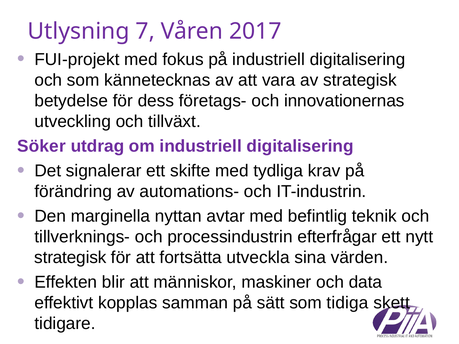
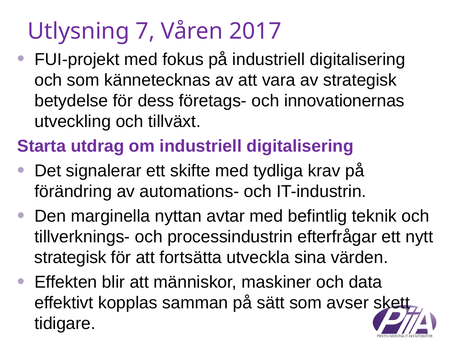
Söker: Söker -> Starta (42, 146)
tidiga: tidiga -> avser (348, 303)
